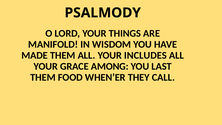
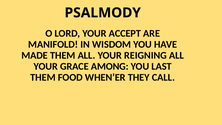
THINGS: THINGS -> ACCEPT (125, 33)
INCLUDES: INCLUDES -> REIGNING (145, 55)
